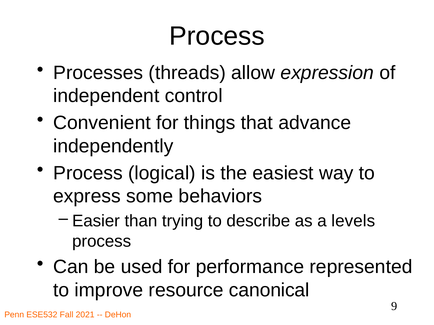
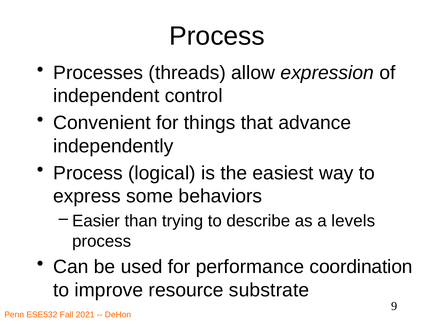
represented: represented -> coordination (361, 267)
canonical: canonical -> substrate (269, 291)
